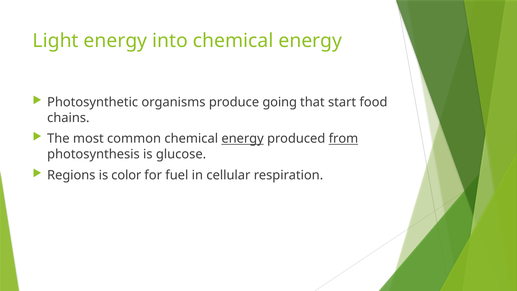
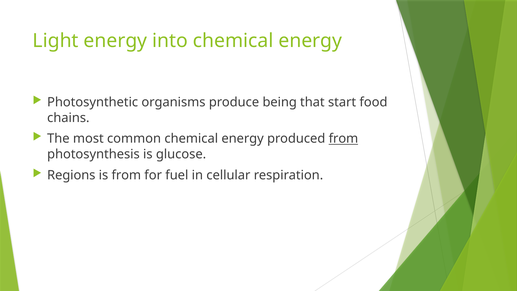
going: going -> being (280, 102)
energy underline: present -> none (243, 139)
is color: color -> from (126, 175)
